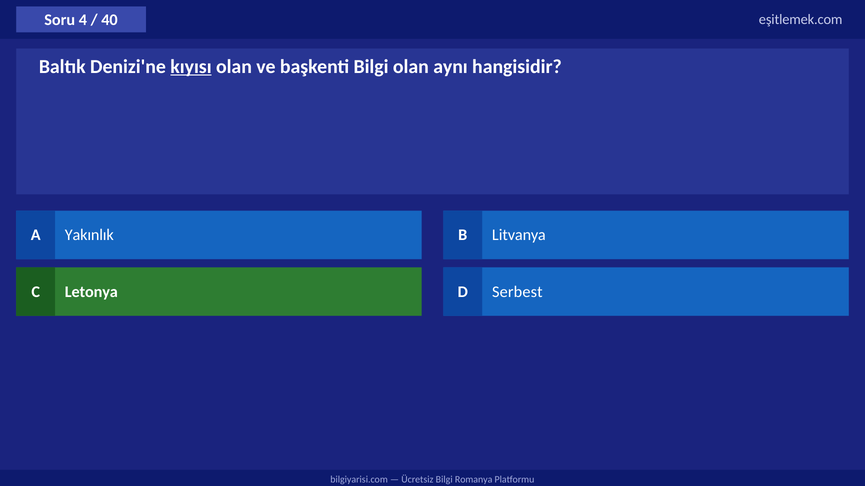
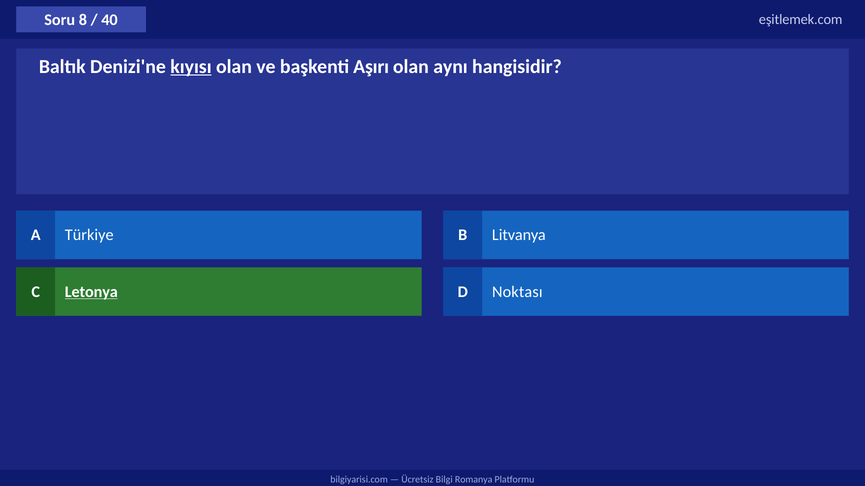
4: 4 -> 8 (83, 20)
başkenti Bilgi: Bilgi -> Aşırı (371, 67)
Yakınlık: Yakınlık -> Türkiye (89, 235)
Letonya underline: none -> present (91, 292)
Serbest: Serbest -> Noktası (517, 292)
